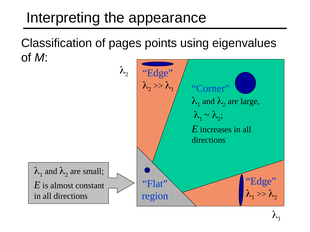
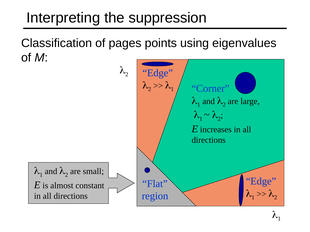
appearance: appearance -> suppression (168, 18)
